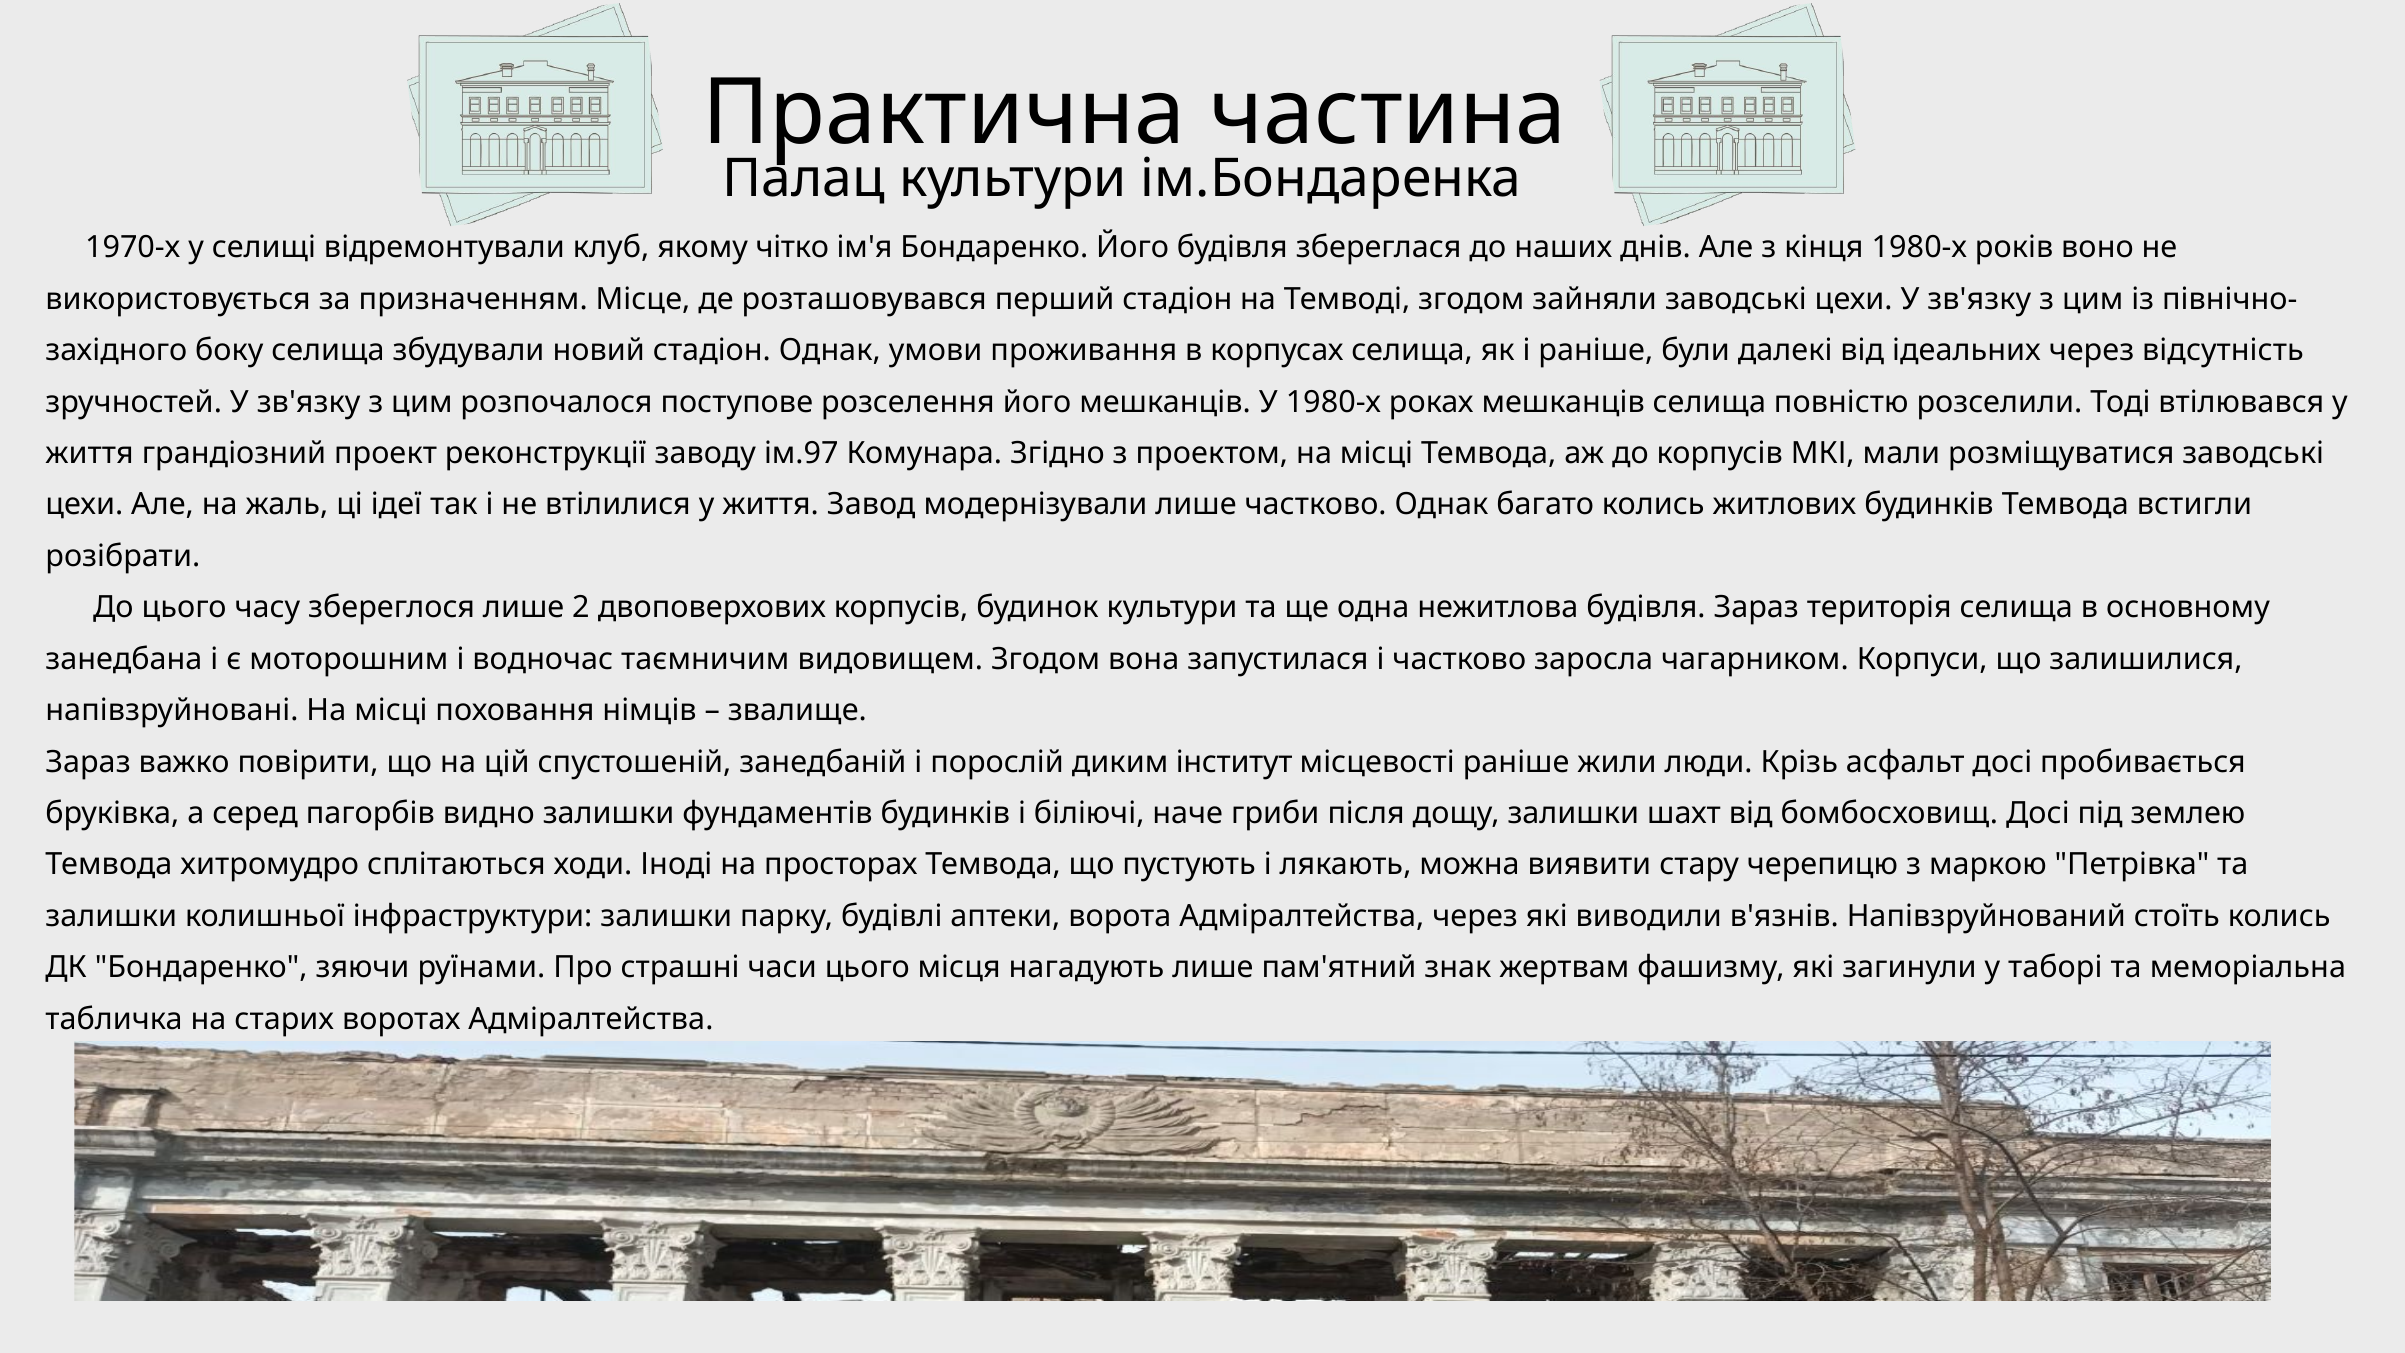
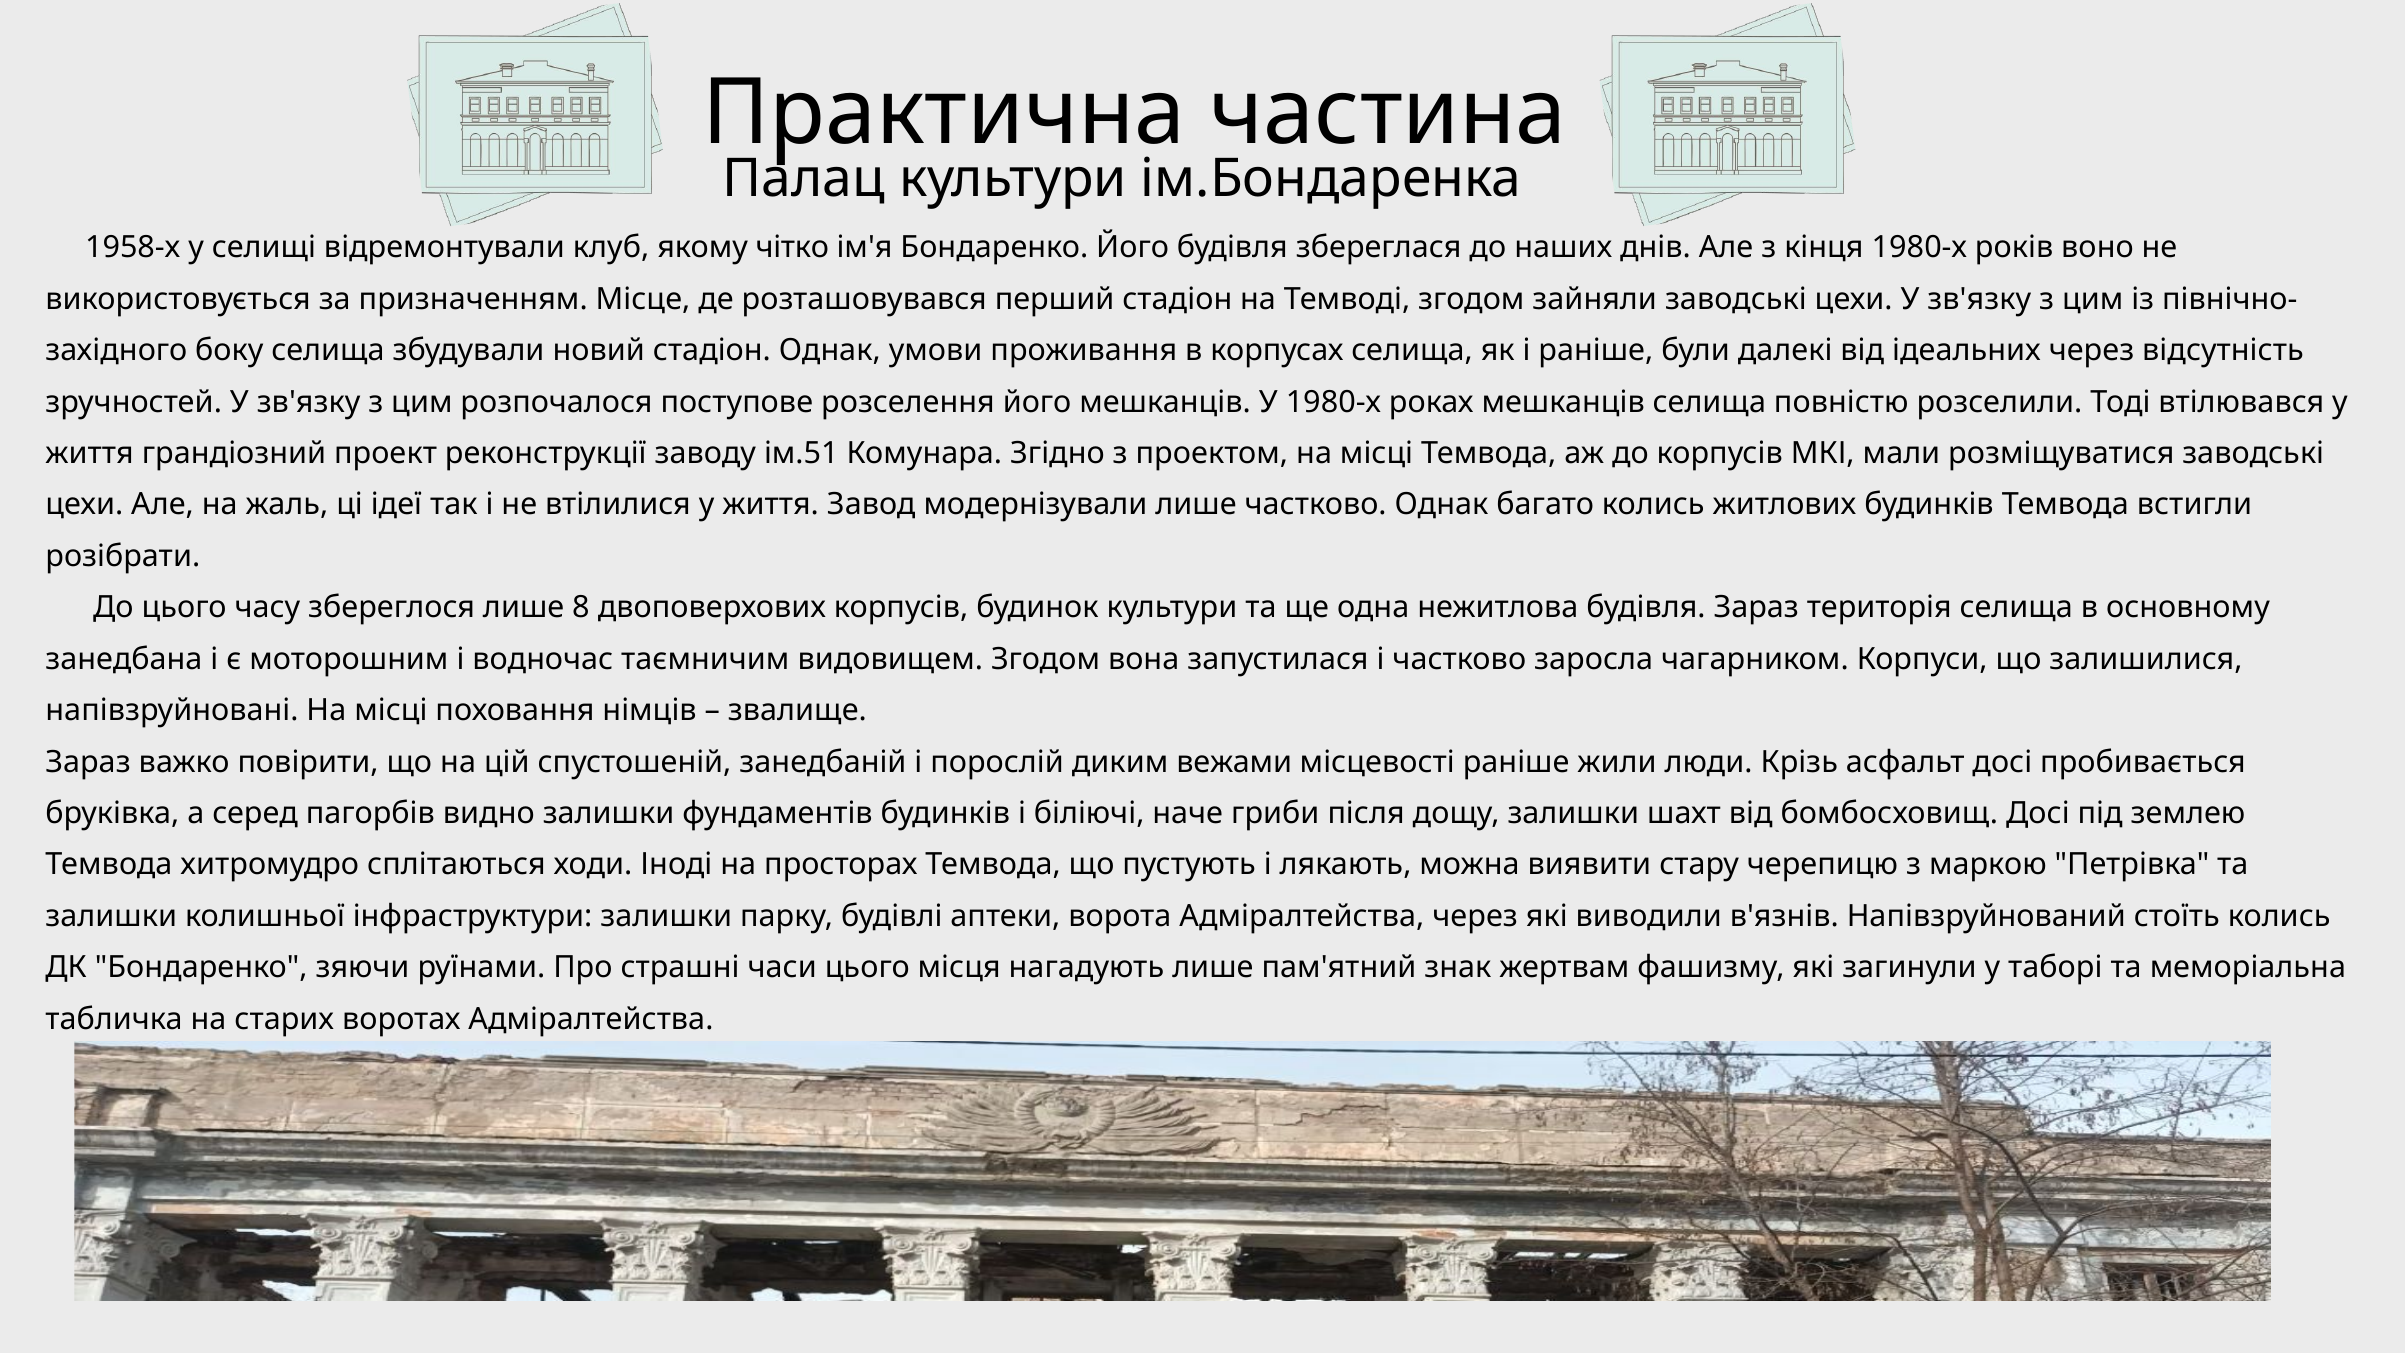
1970-х: 1970-х -> 1958-х (133, 248)
ім.97: ім.97 -> ім.51 (801, 453)
2: 2 -> 8 (581, 608)
інститут: інститут -> вежами (1234, 762)
